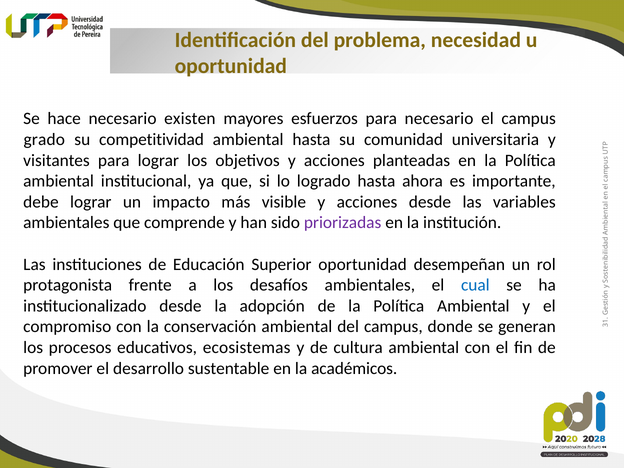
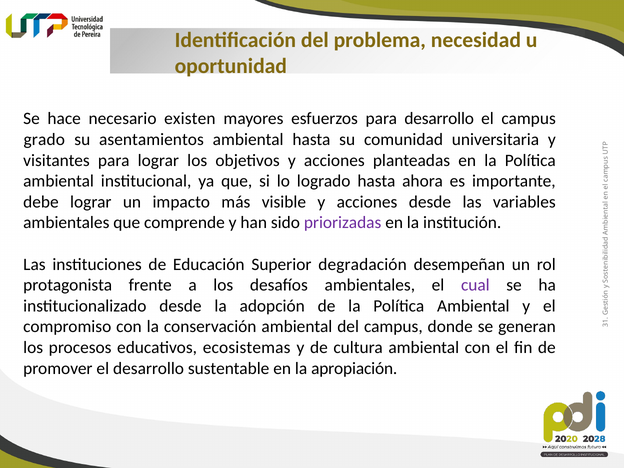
para necesario: necesario -> desarrollo (439, 119)
competitividad: competitividad -> asentamientos (151, 139)
Superior oportunidad: oportunidad -> degradación (363, 264)
cual colour: blue -> purple (475, 285)
académicos: académicos -> apropiación (354, 368)
